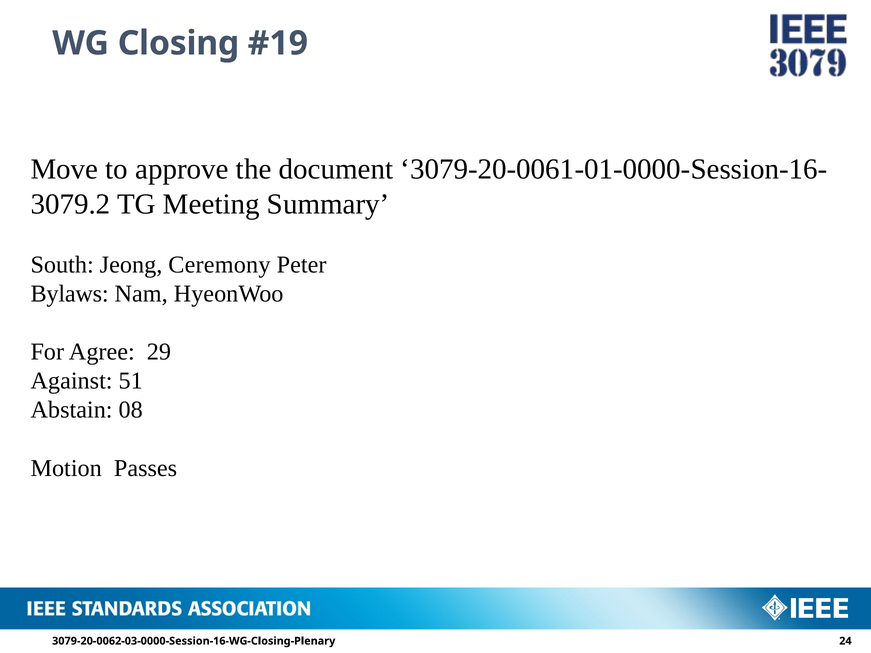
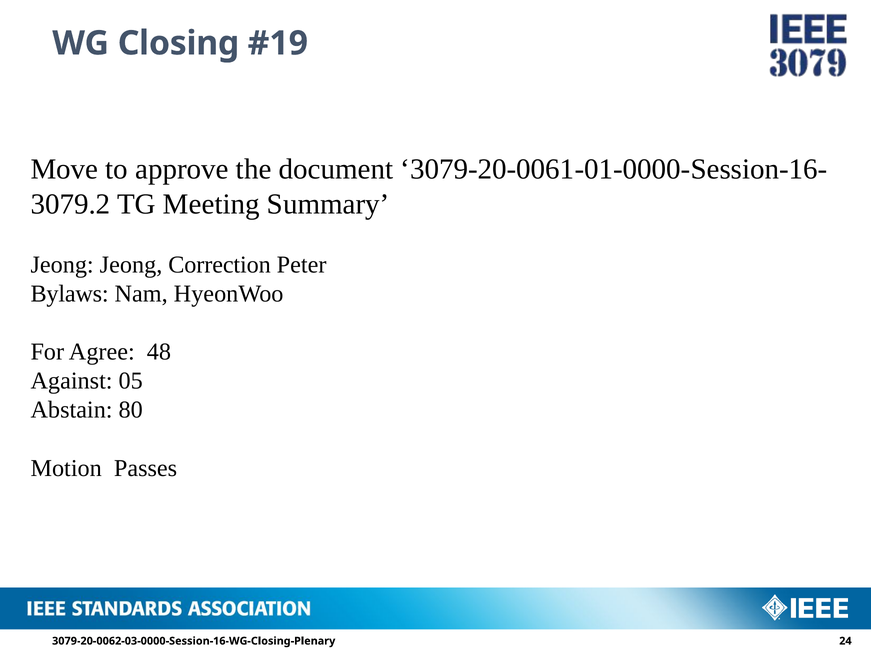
South: South -> Jeong (62, 265)
Ceremony: Ceremony -> Correction (220, 265)
29: 29 -> 48 (159, 352)
51: 51 -> 05 (131, 381)
08: 08 -> 80 (131, 410)
